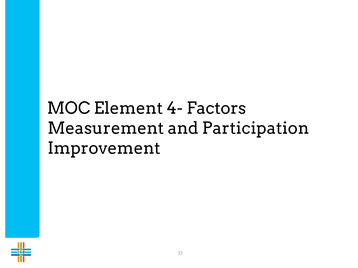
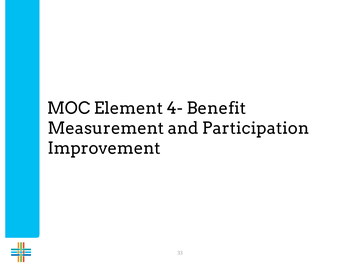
Factors: Factors -> Benefit (216, 109)
